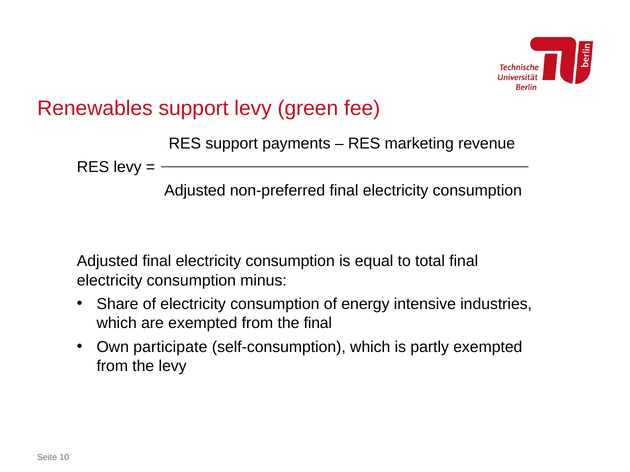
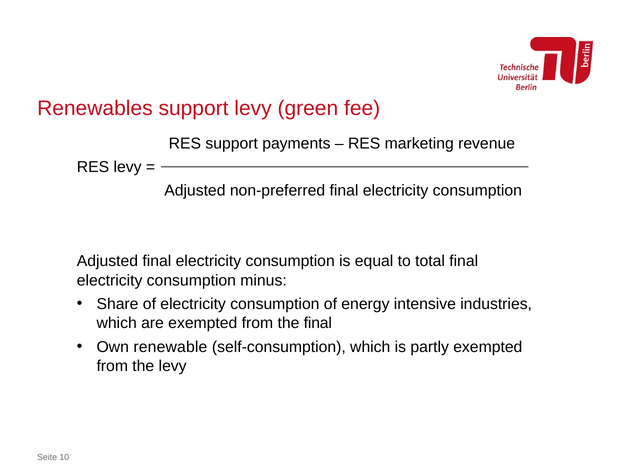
participate: participate -> renewable (170, 347)
